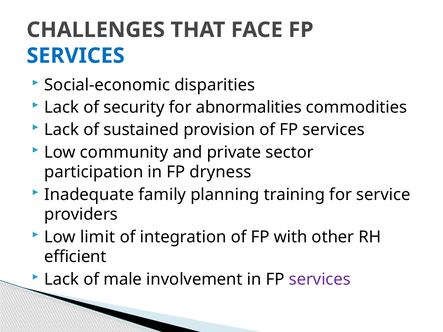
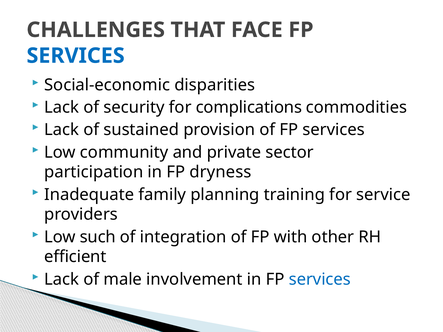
abnormalities: abnormalities -> complications (249, 107)
limit: limit -> such (98, 237)
services colour: purple -> blue (320, 279)
